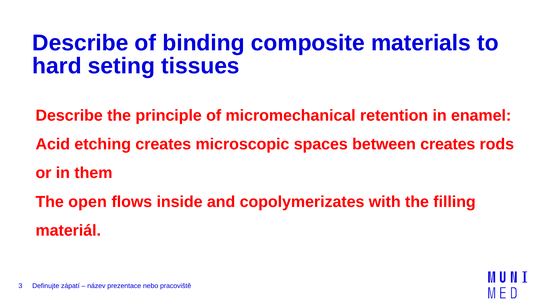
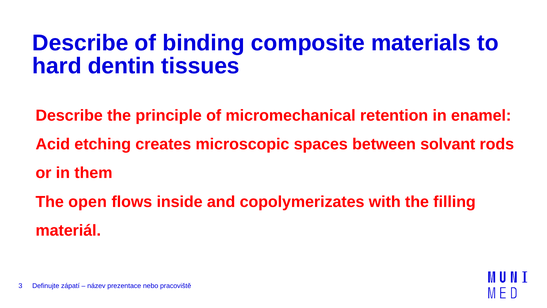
seting: seting -> dentin (122, 66)
between creates: creates -> solvant (448, 144)
